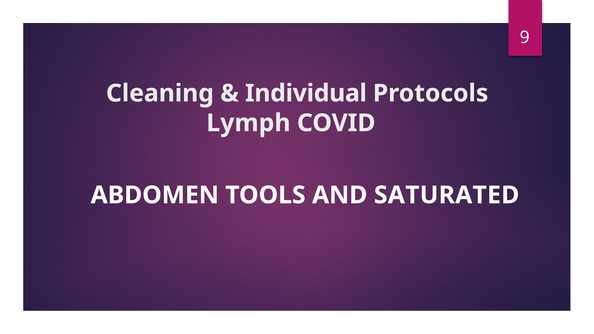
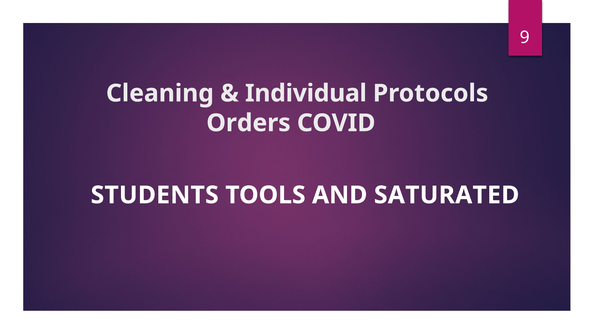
Lymph: Lymph -> Orders (248, 123)
ABDOMEN: ABDOMEN -> STUDENTS (155, 195)
